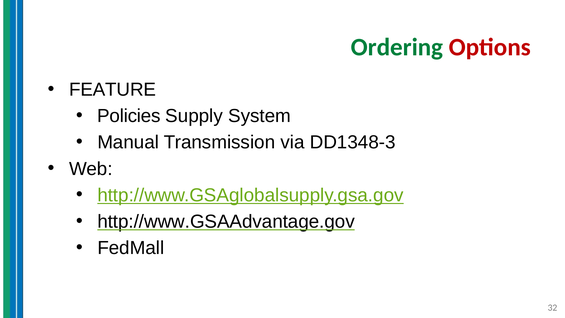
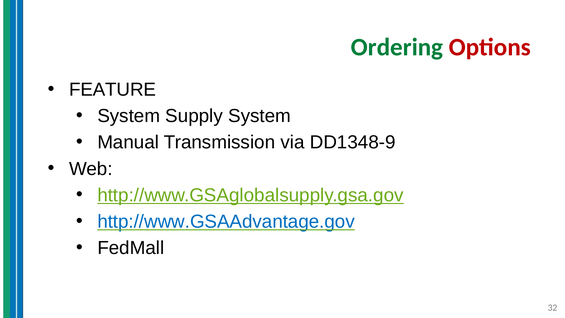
Policies: Policies -> System (129, 116)
DD1348-3: DD1348-3 -> DD1348-9 (353, 142)
http://www.GSAAdvantage.gov colour: black -> blue (226, 221)
